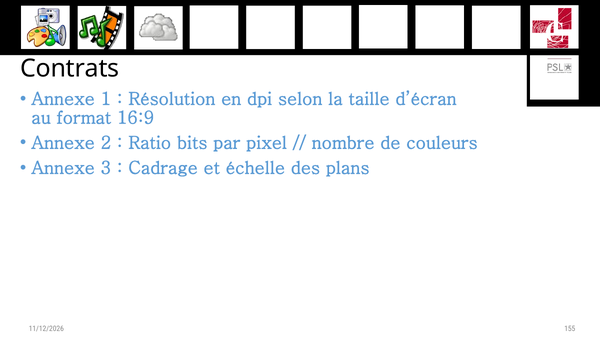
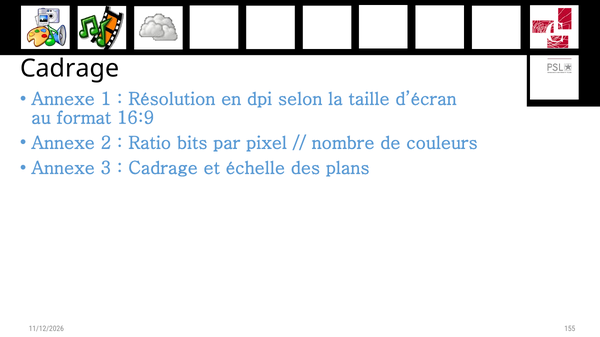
Contrats: Contrats -> Cadrage (70, 69)
